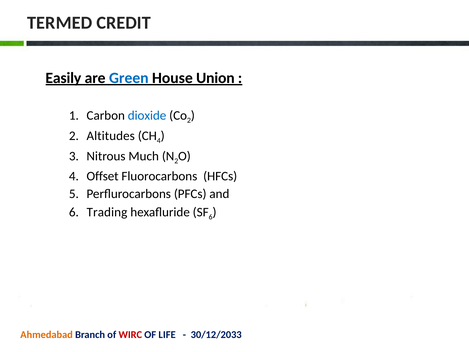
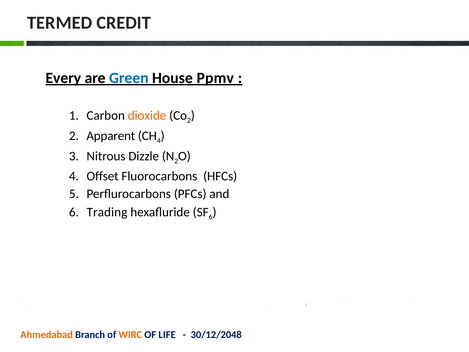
Easily: Easily -> Every (63, 78)
Union: Union -> Ppmv (215, 78)
dioxide colour: blue -> orange (147, 115)
Altitudes: Altitudes -> Apparent (111, 136)
Much: Much -> Dizzle (144, 156)
WIRC colour: red -> orange (130, 334)
30/12/2033: 30/12/2033 -> 30/12/2048 (216, 334)
